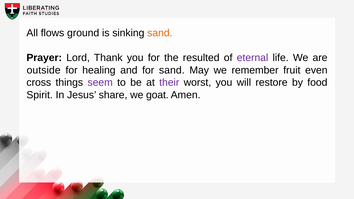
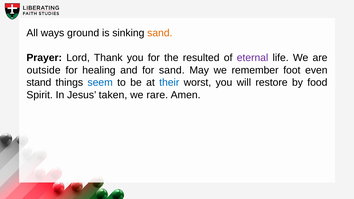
flows: flows -> ways (53, 33)
fruit: fruit -> foot (292, 70)
cross: cross -> stand (39, 83)
seem colour: purple -> blue (100, 83)
their colour: purple -> blue (169, 83)
share: share -> taken (113, 95)
goat: goat -> rare (157, 95)
